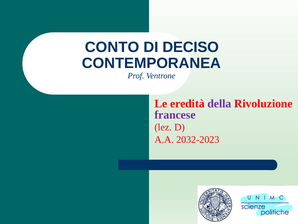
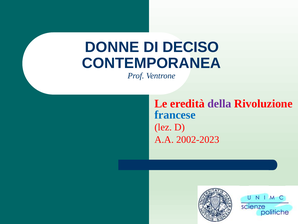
CONTO: CONTO -> DONNE (112, 47)
francese colour: purple -> blue (175, 115)
2032-2023: 2032-2023 -> 2002-2023 (198, 139)
